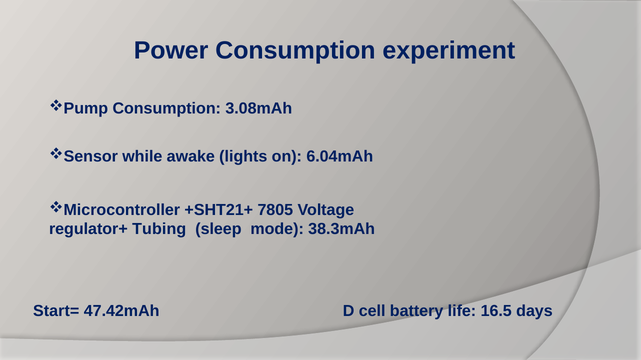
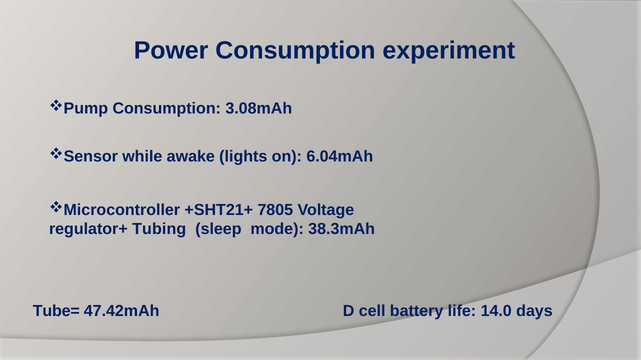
Start=: Start= -> Tube= (56, 312)
16.5: 16.5 -> 14.0 (496, 312)
